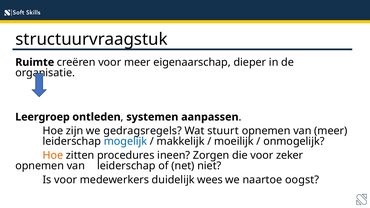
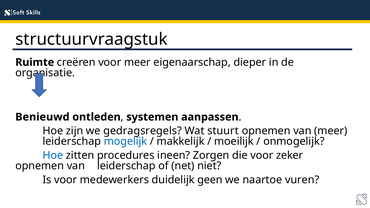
Leergroep: Leergroep -> Benieuwd (42, 117)
Hoe colour: orange -> blue (53, 155)
wees: wees -> geen (210, 180)
oogst: oogst -> vuren (302, 180)
